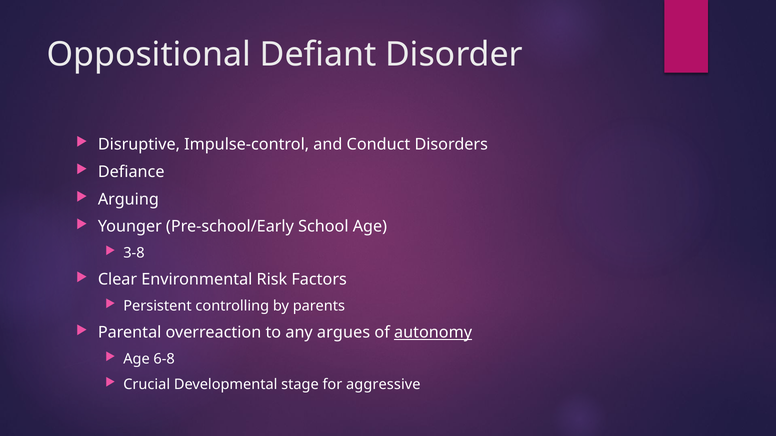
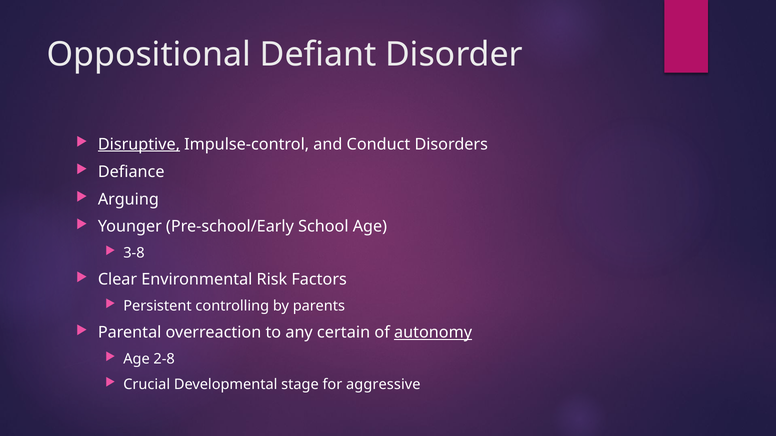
Disruptive underline: none -> present (139, 144)
argues: argues -> certain (344, 333)
6-8: 6-8 -> 2-8 (164, 359)
